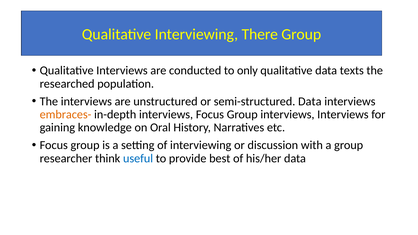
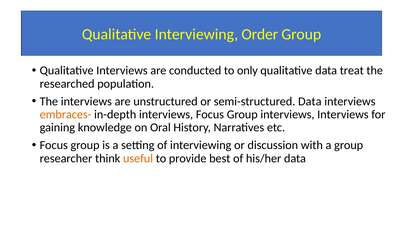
There: There -> Order (260, 34)
texts: texts -> treat (352, 71)
useful colour: blue -> orange (138, 158)
